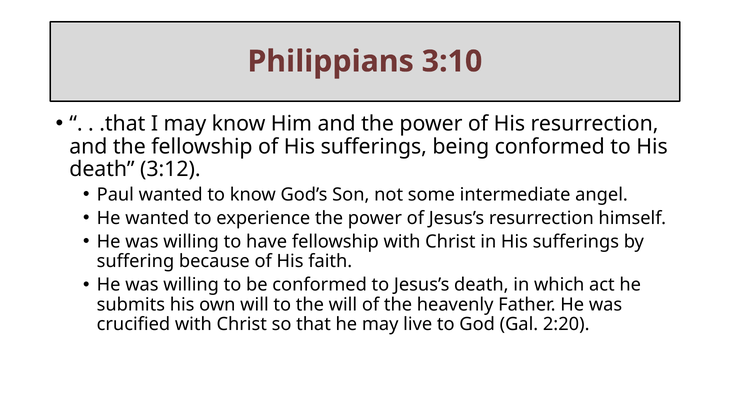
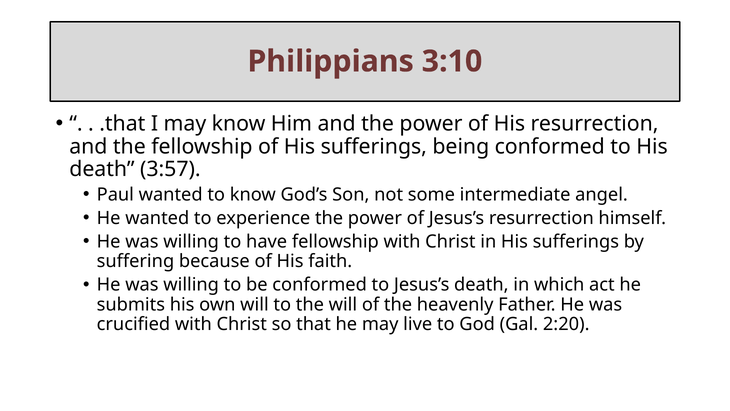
3:12: 3:12 -> 3:57 (170, 169)
